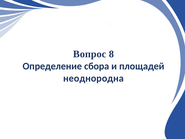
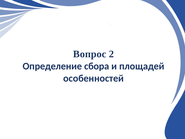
8: 8 -> 2 (111, 54)
неоднородна: неоднородна -> особенностей (94, 78)
